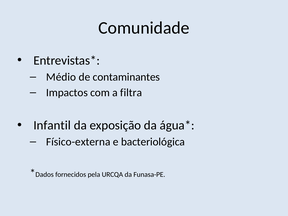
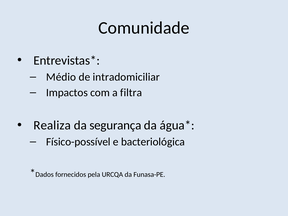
contaminantes: contaminantes -> intradomiciliar (126, 77)
Infantil: Infantil -> Realiza (52, 125)
exposição: exposição -> segurança (115, 125)
Físico-externa: Físico-externa -> Físico-possível (78, 142)
